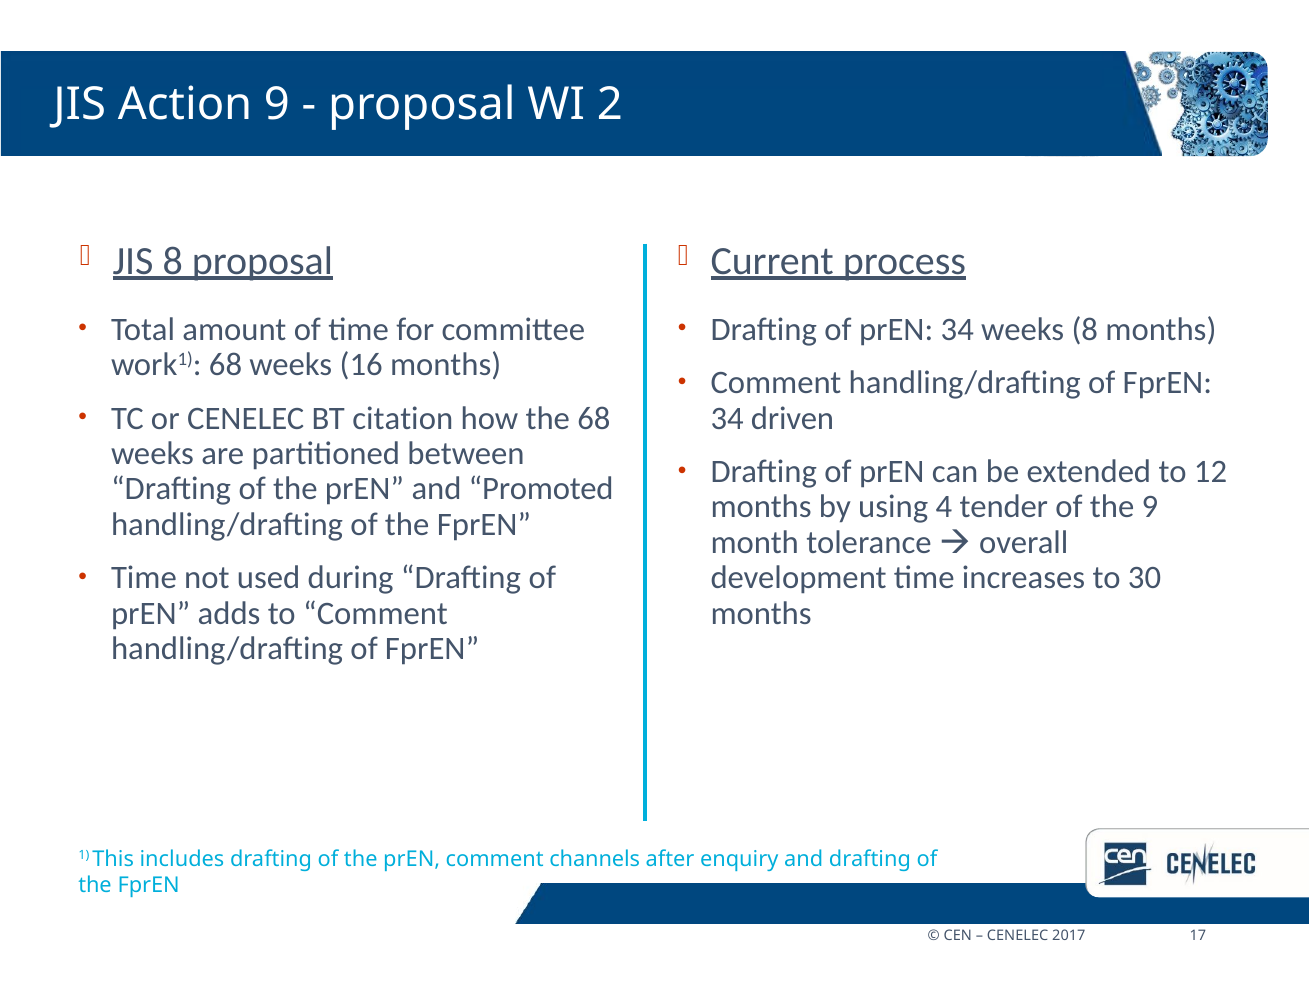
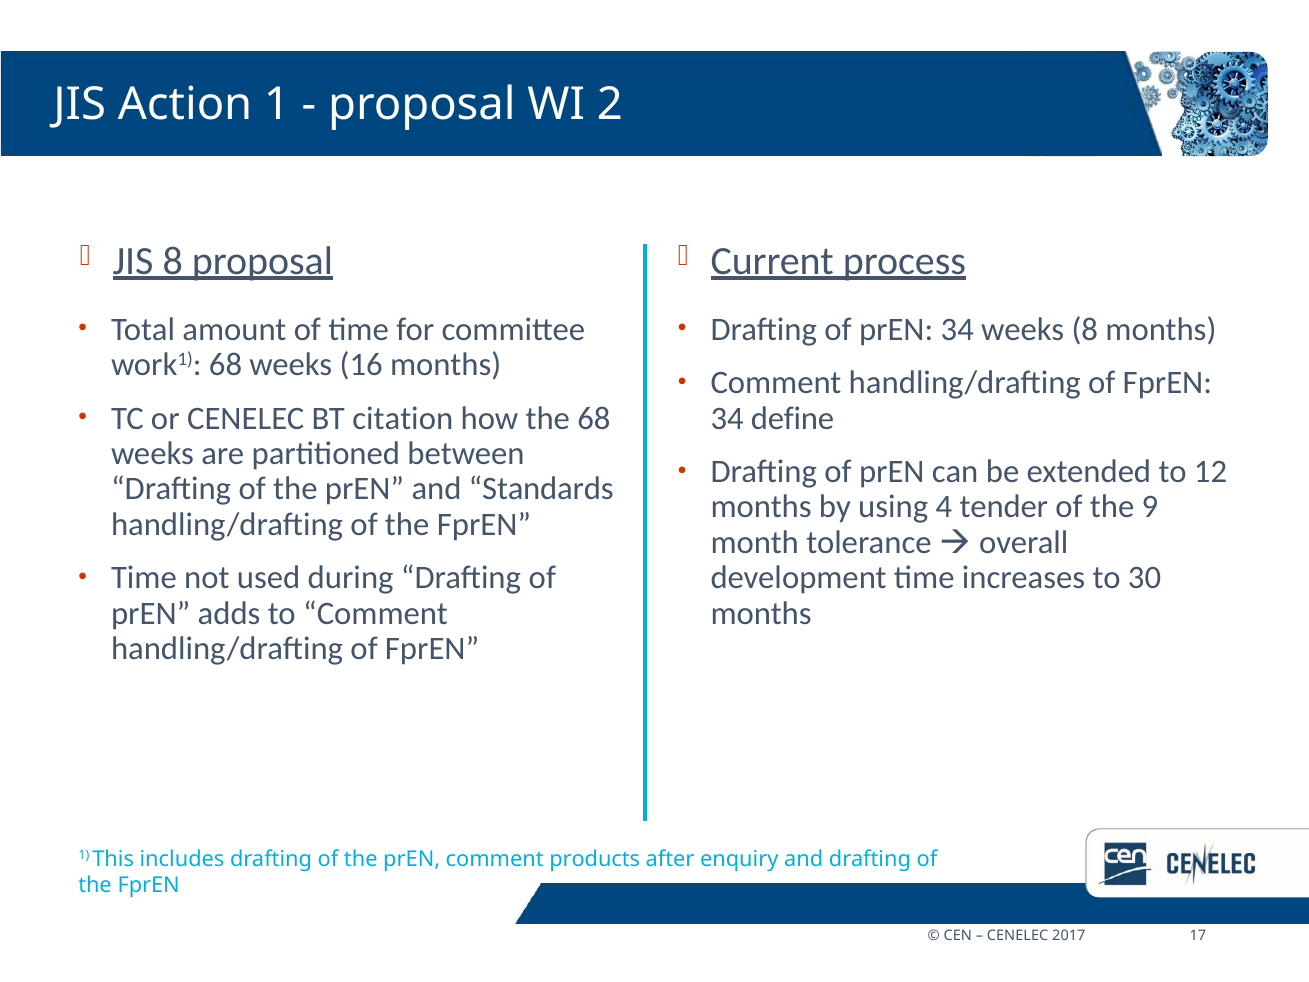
Action 9: 9 -> 1 (277, 104)
driven: driven -> define (792, 418)
Promoted: Promoted -> Standards (541, 489)
channels: channels -> products (595, 859)
